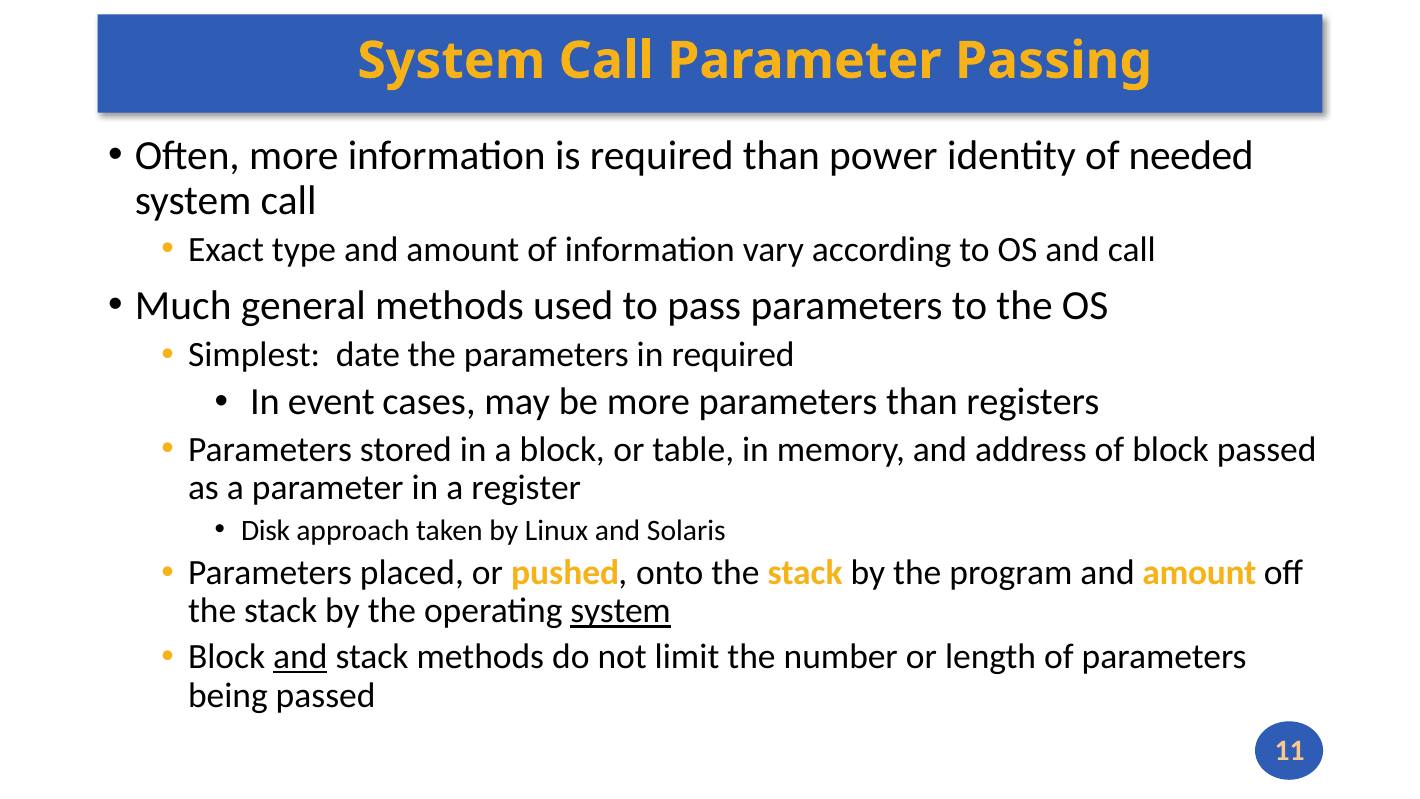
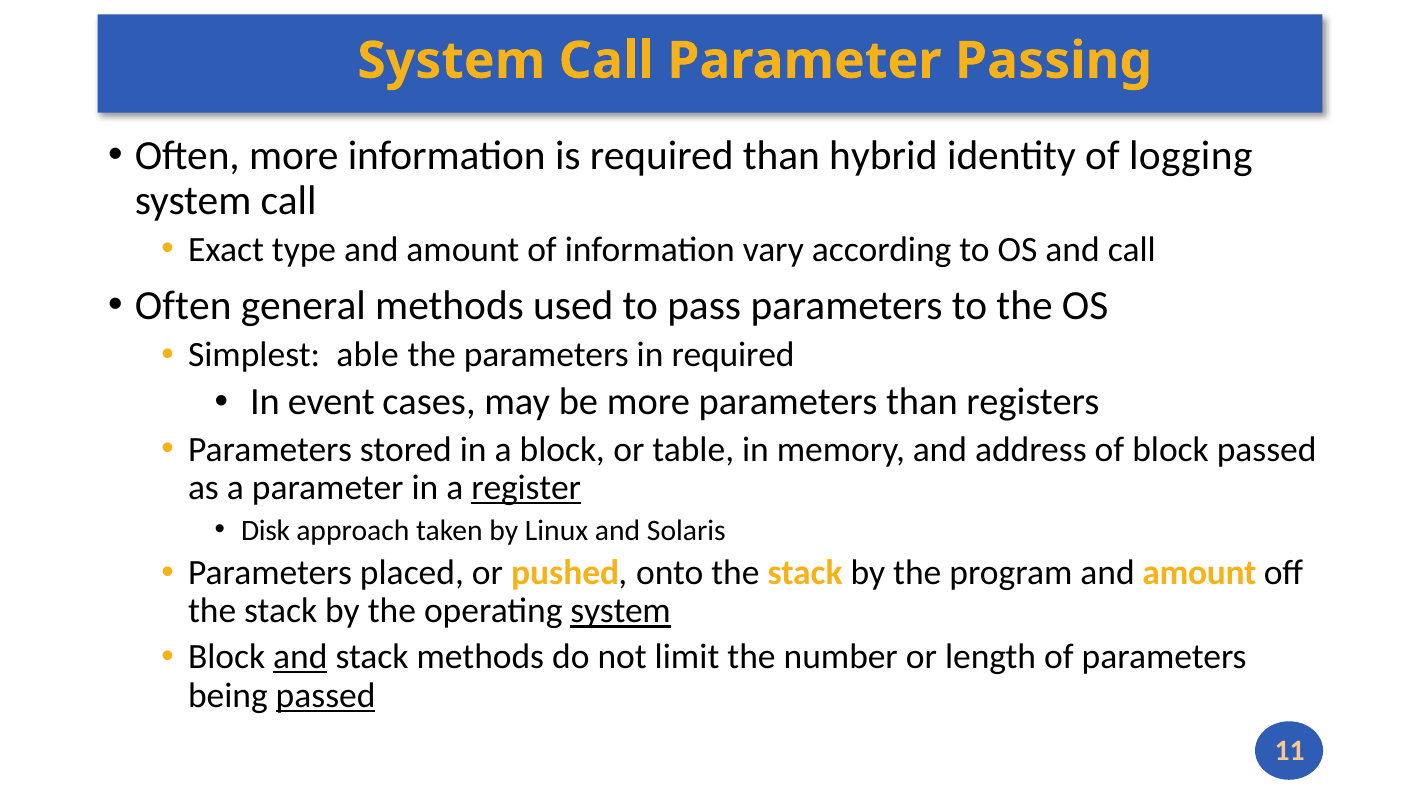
power: power -> hybrid (883, 156)
needed: needed -> logging (1191, 156)
Much: Much -> Often (183, 306)
date: date -> able (368, 355)
register underline: none -> present (526, 488)
passed underline: none -> present (326, 695)
